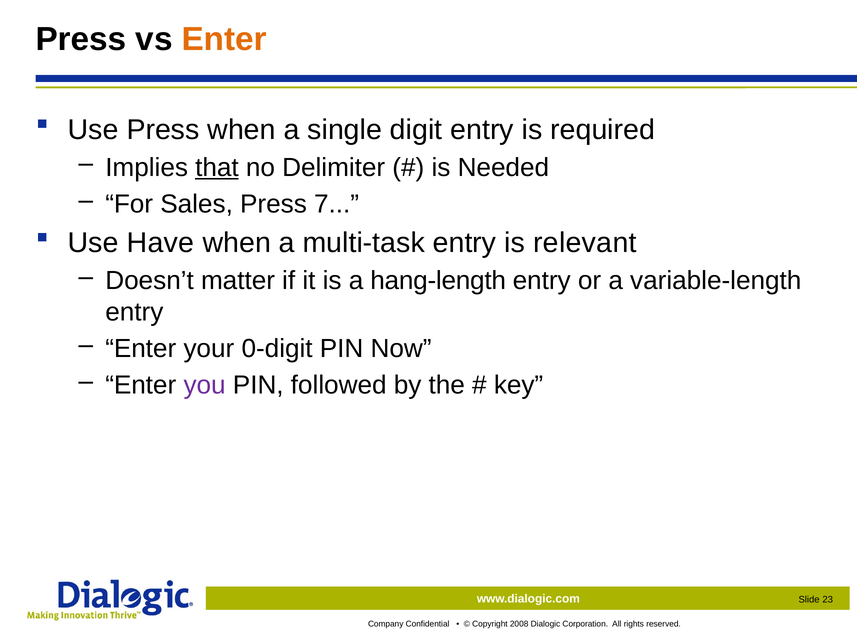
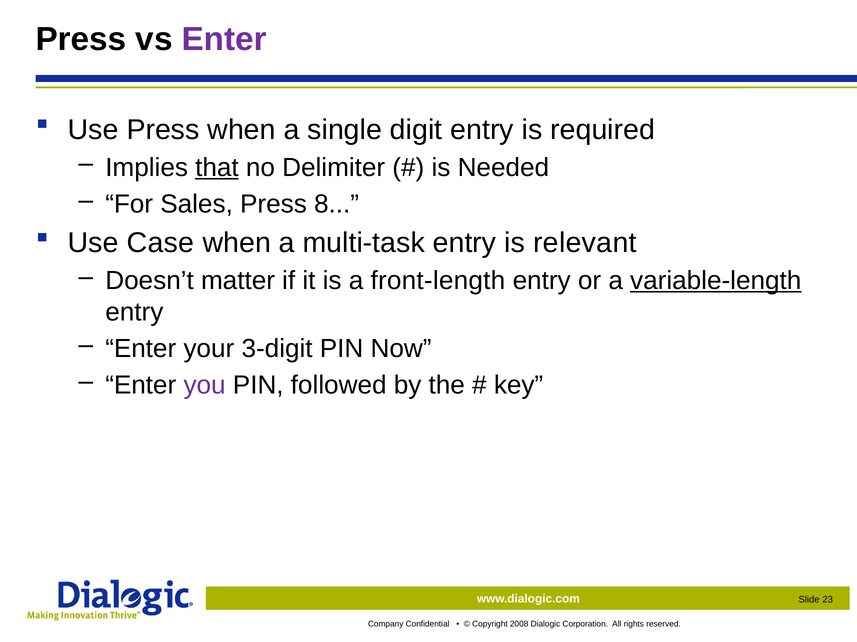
Enter colour: orange -> purple (224, 40)
7: 7 -> 8 (337, 204)
Have: Have -> Case (161, 243)
hang-length: hang-length -> front-length (438, 281)
variable-length underline: none -> present (716, 281)
0-digit: 0-digit -> 3-digit (277, 349)
